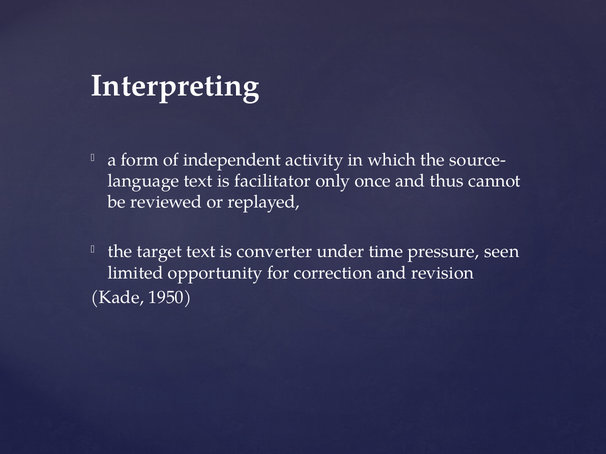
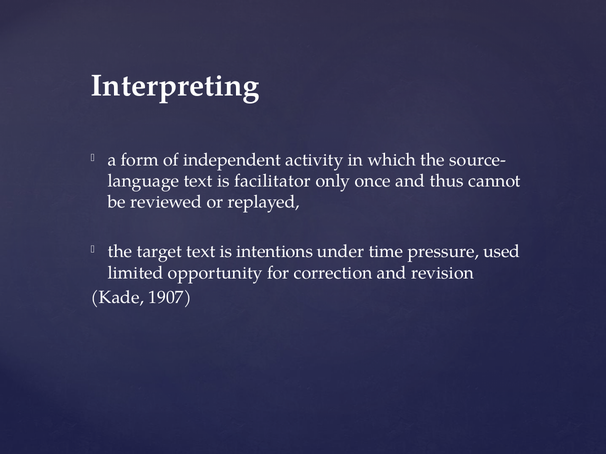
converter: converter -> intentions (275, 252)
seen: seen -> used (502, 252)
1950: 1950 -> 1907 (170, 298)
